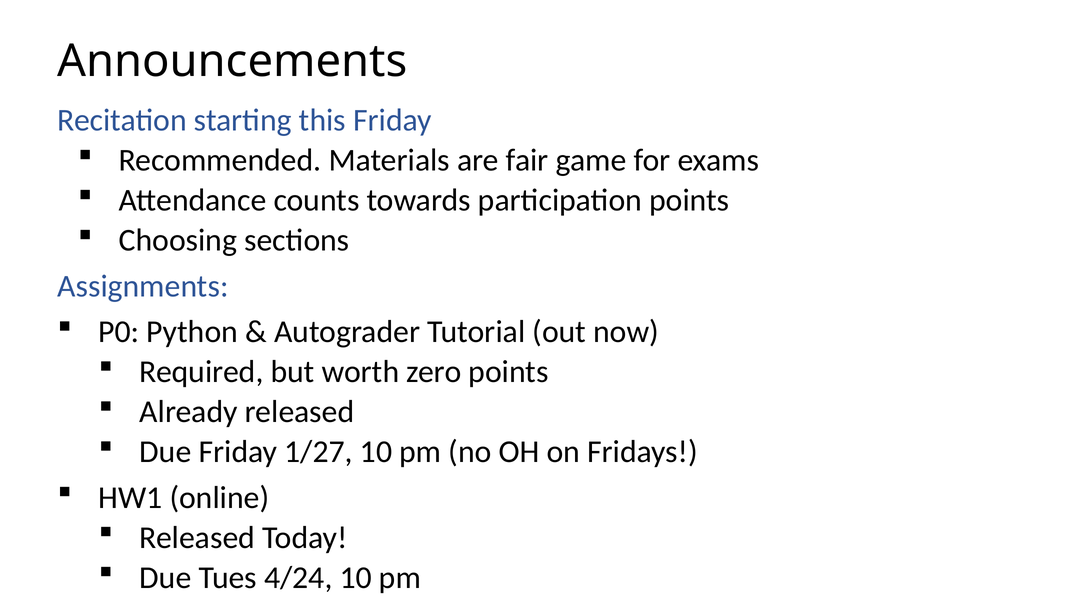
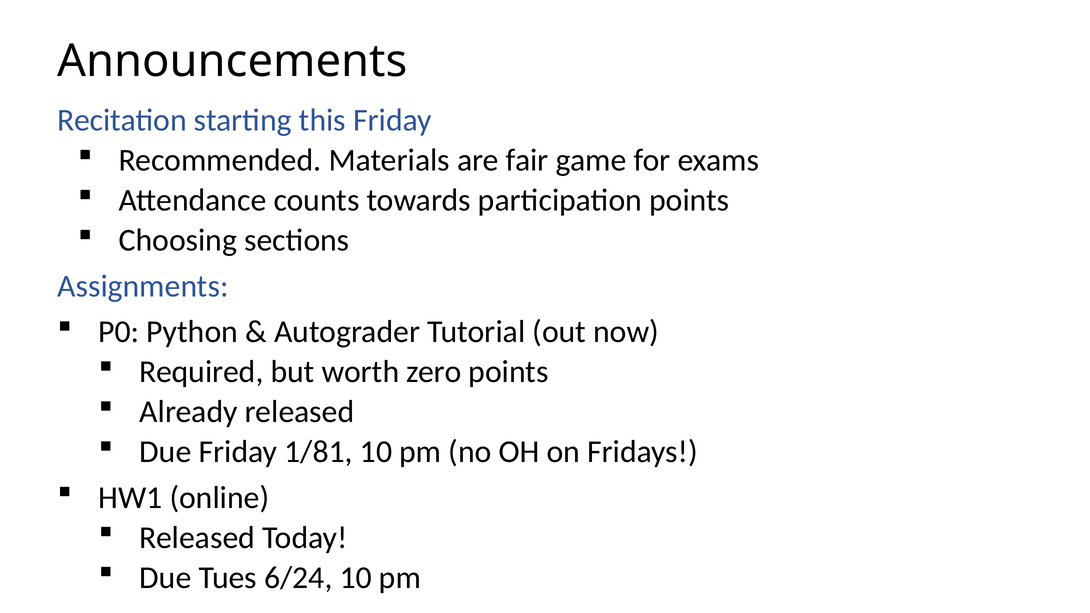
1/27: 1/27 -> 1/81 (318, 452)
4/24: 4/24 -> 6/24 (298, 578)
